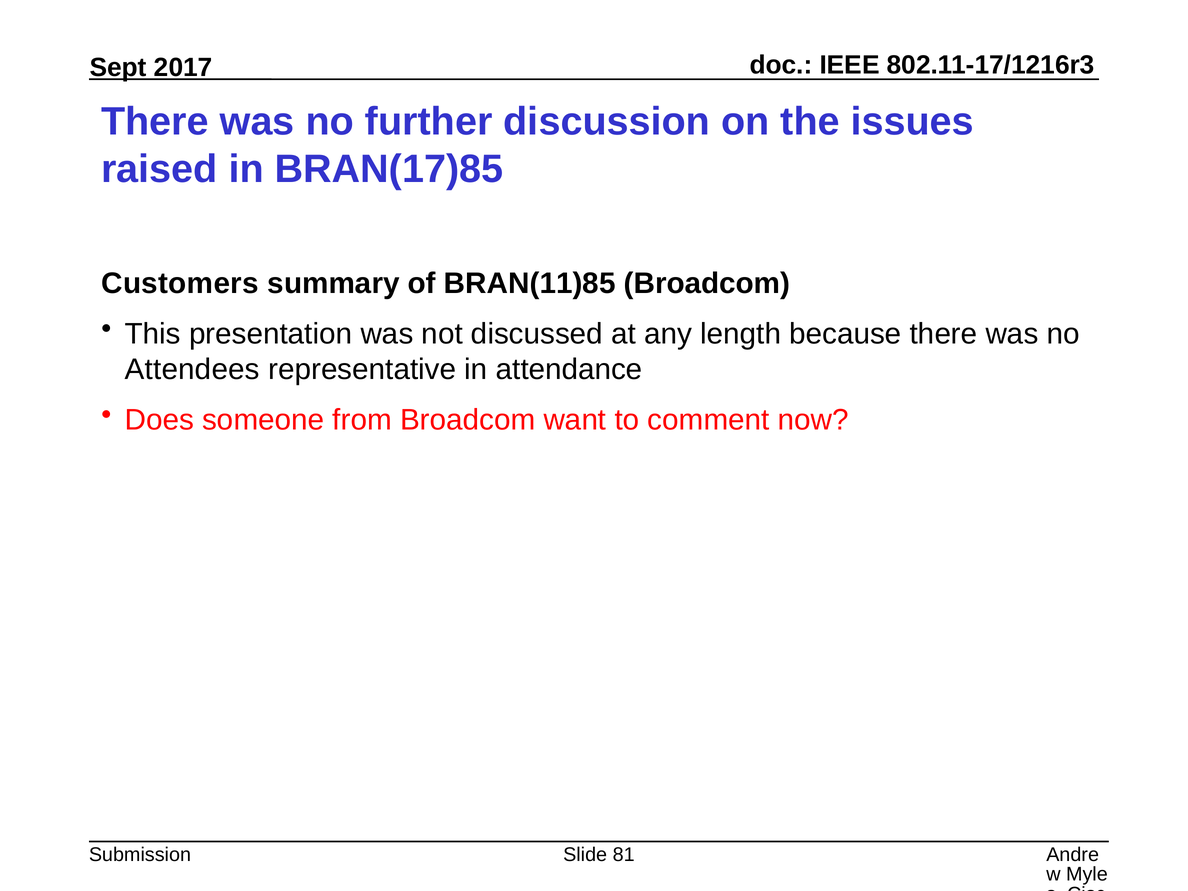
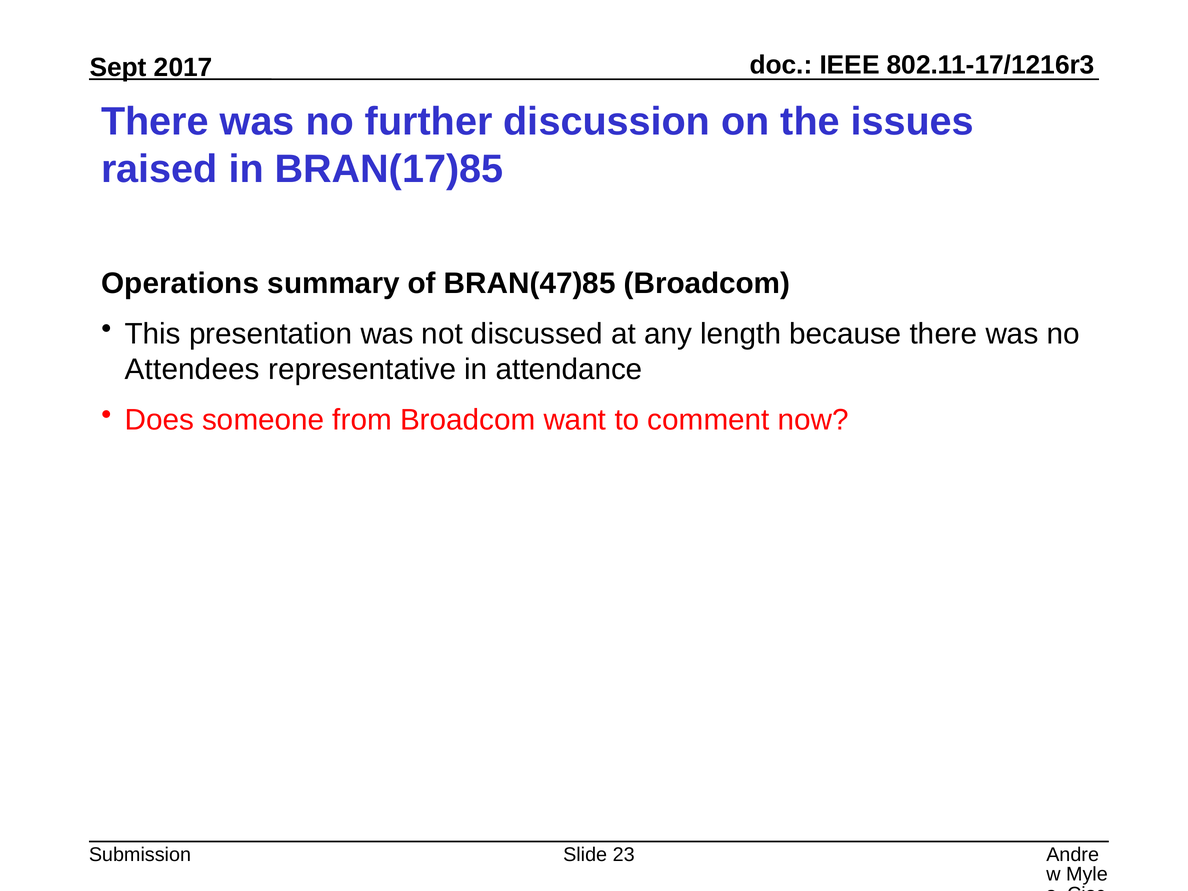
Customers: Customers -> Operations (180, 283)
BRAN(11)85: BRAN(11)85 -> BRAN(47)85 (530, 283)
81: 81 -> 23 (624, 855)
